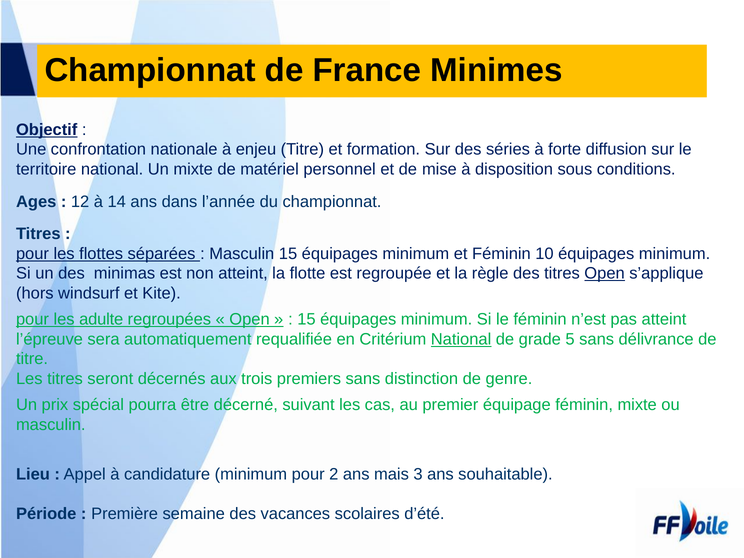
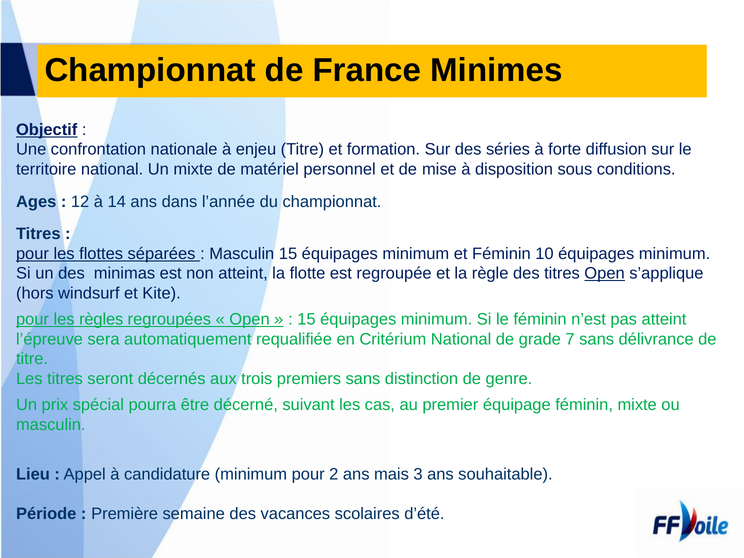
adulte: adulte -> règles (101, 319)
National underline: present -> none (461, 339)
5: 5 -> 7 (570, 339)
